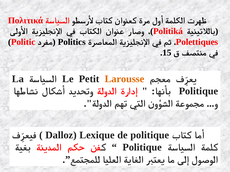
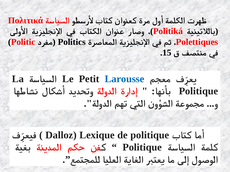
Larousse colour: orange -> blue (124, 79)
